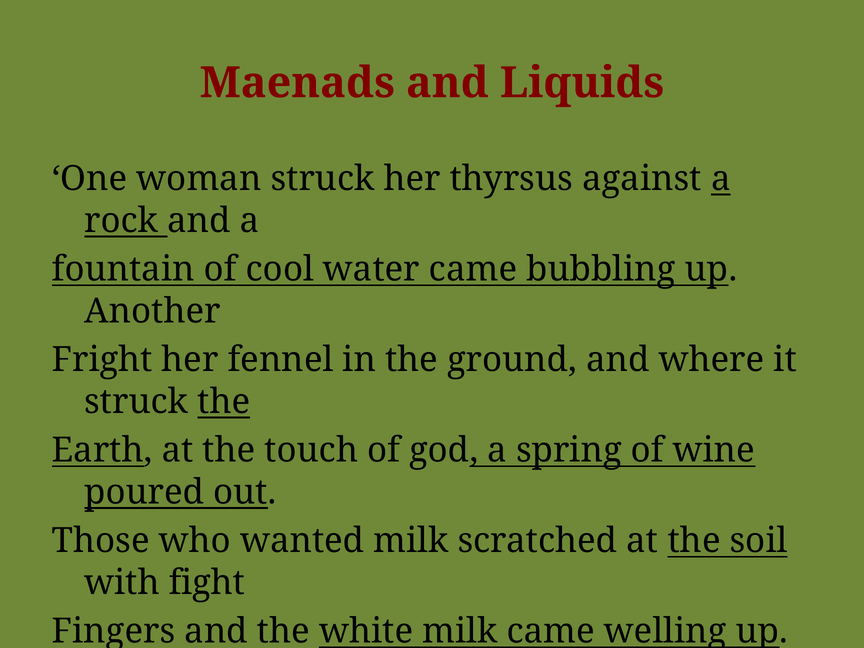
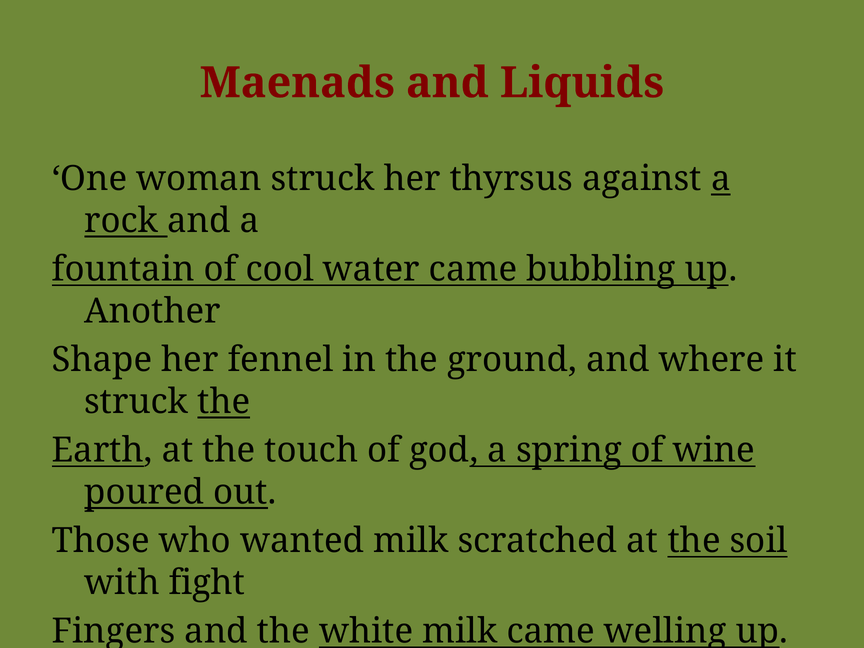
Fright: Fright -> Shape (102, 360)
